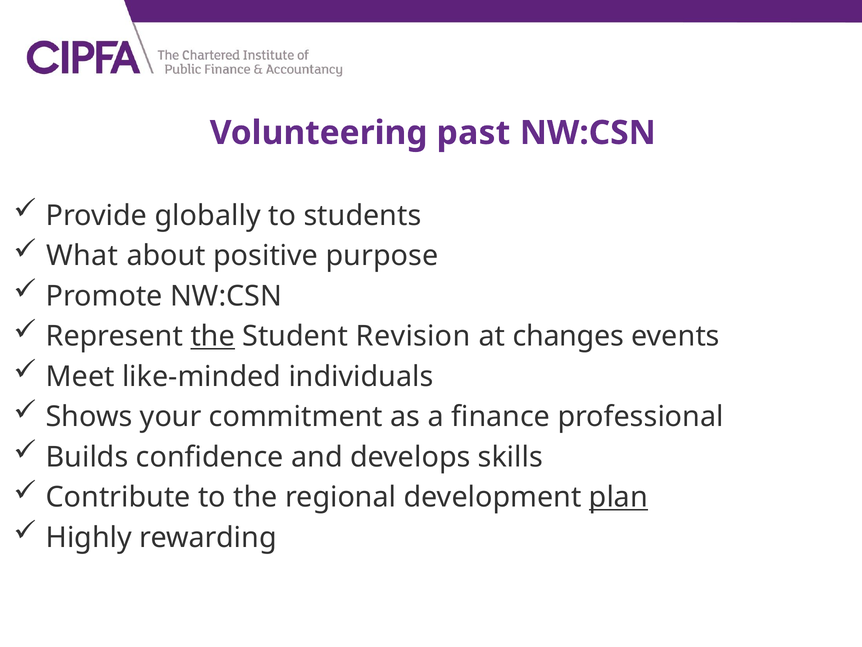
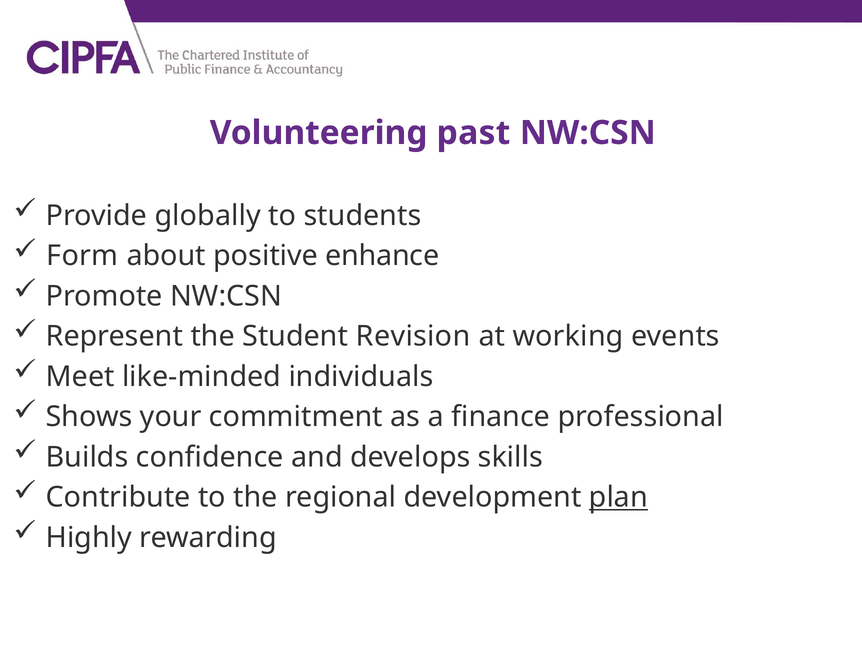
What: What -> Form (82, 256)
purpose: purpose -> enhance (382, 256)
the underline: present -> none (213, 336)
changes: changes -> working (568, 336)
